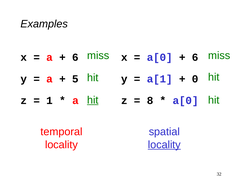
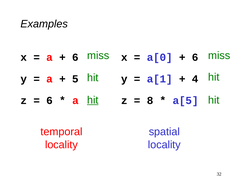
0: 0 -> 4 (195, 79)
1: 1 -> 6 (50, 100)
a[0: a[0 -> a[5 (186, 100)
locality underline: present -> none (164, 144)
